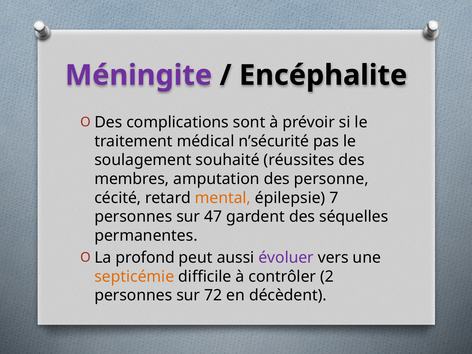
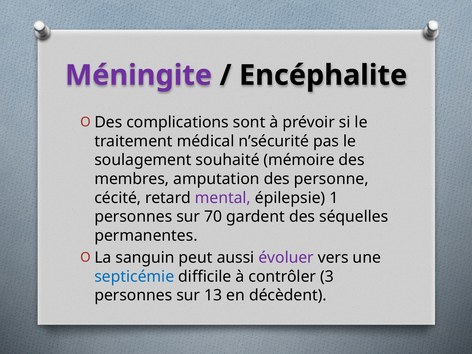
réussites: réussites -> mémoire (299, 160)
mental colour: orange -> purple (223, 198)
7: 7 -> 1 (334, 198)
47: 47 -> 70 (213, 217)
profond: profond -> sanguin (145, 258)
septicémie colour: orange -> blue (134, 276)
2: 2 -> 3 (327, 276)
72: 72 -> 13 (213, 295)
